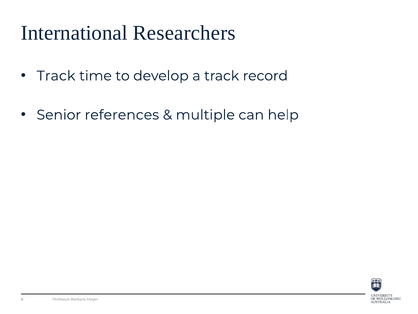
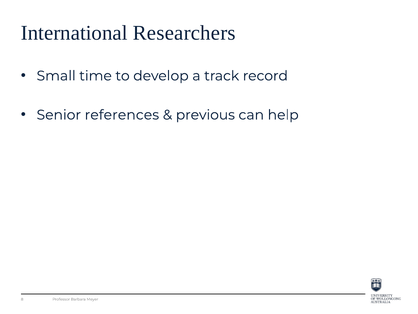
Track: Track -> Small (56, 76)
multiple: multiple -> previous (205, 115)
